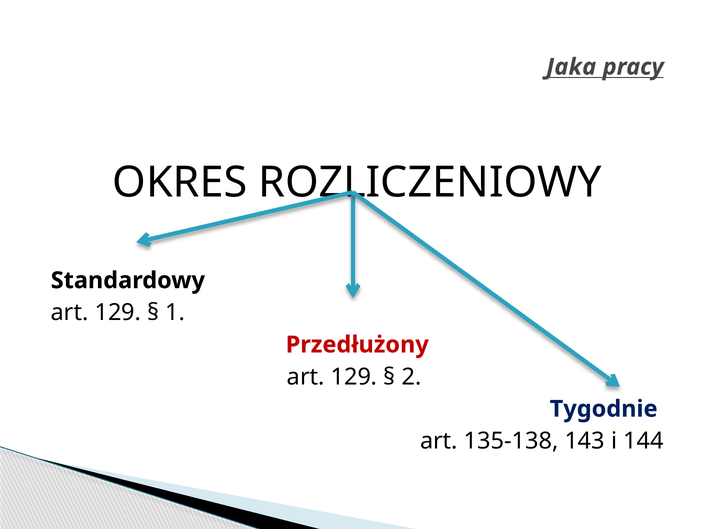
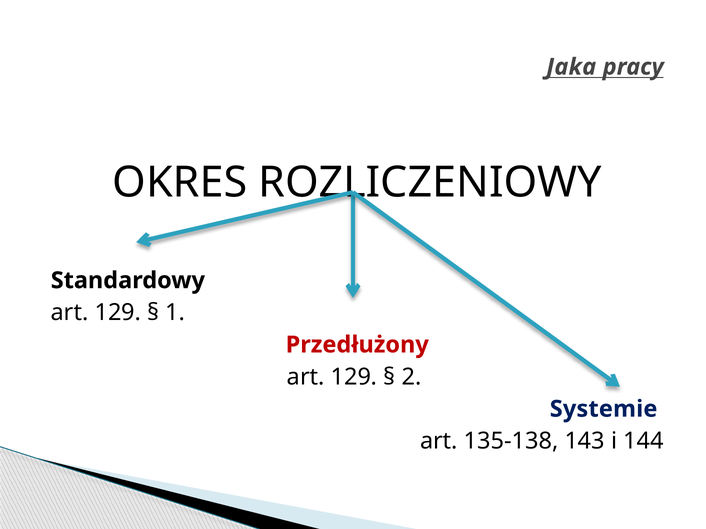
Tygodnie: Tygodnie -> Systemie (604, 409)
